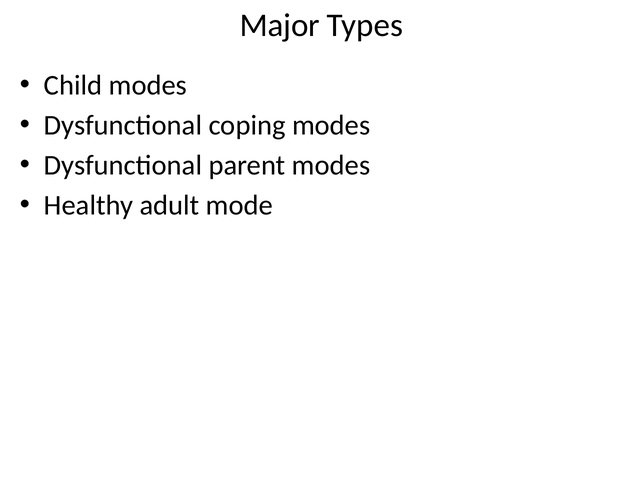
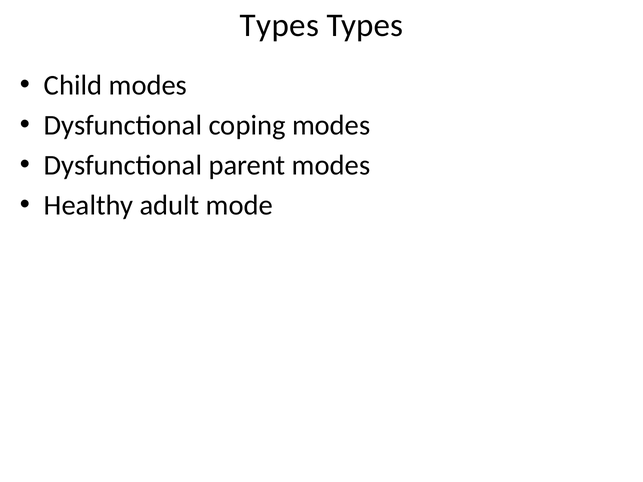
Major: Major -> Types (279, 25)
